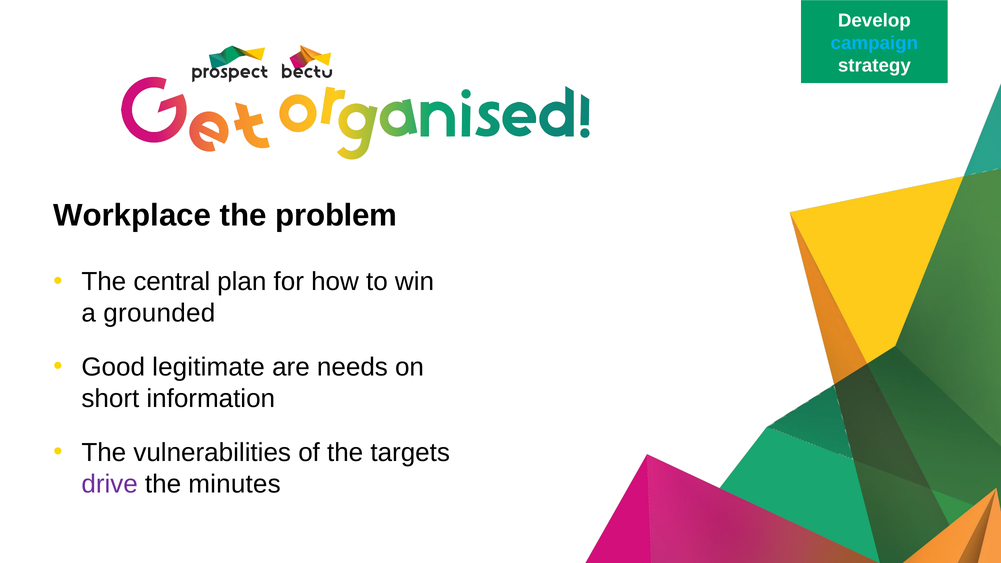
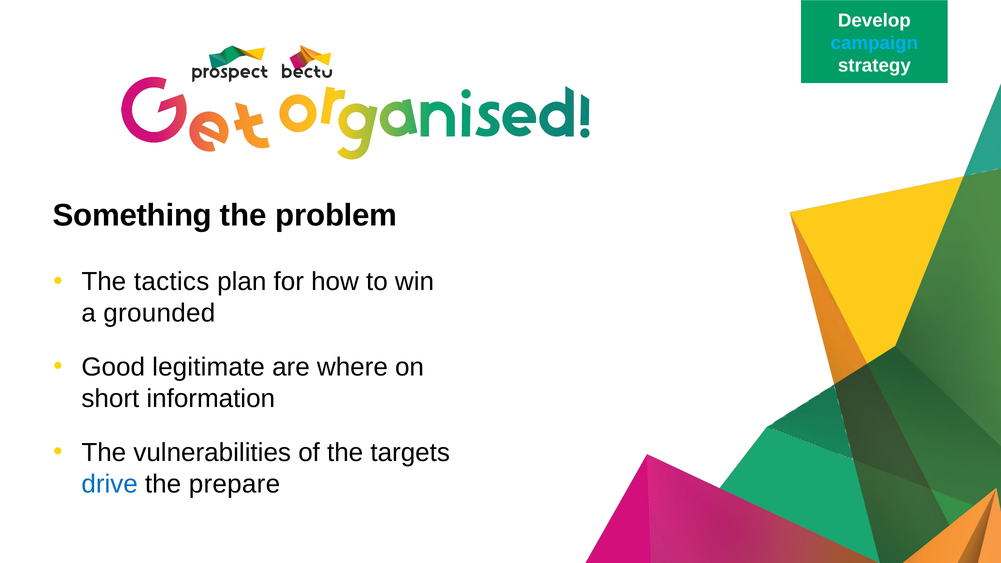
Workplace: Workplace -> Something (132, 216)
central: central -> tactics (172, 282)
needs: needs -> where (352, 367)
drive colour: purple -> blue (110, 484)
minutes: minutes -> prepare (234, 484)
